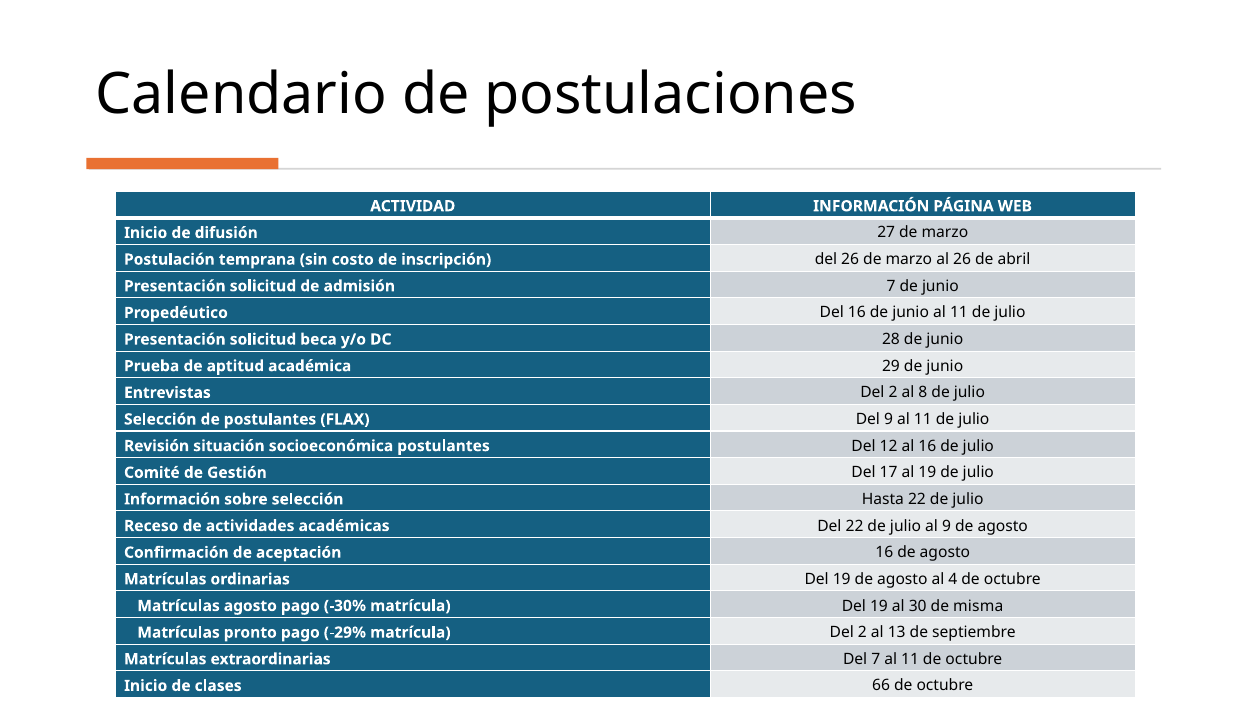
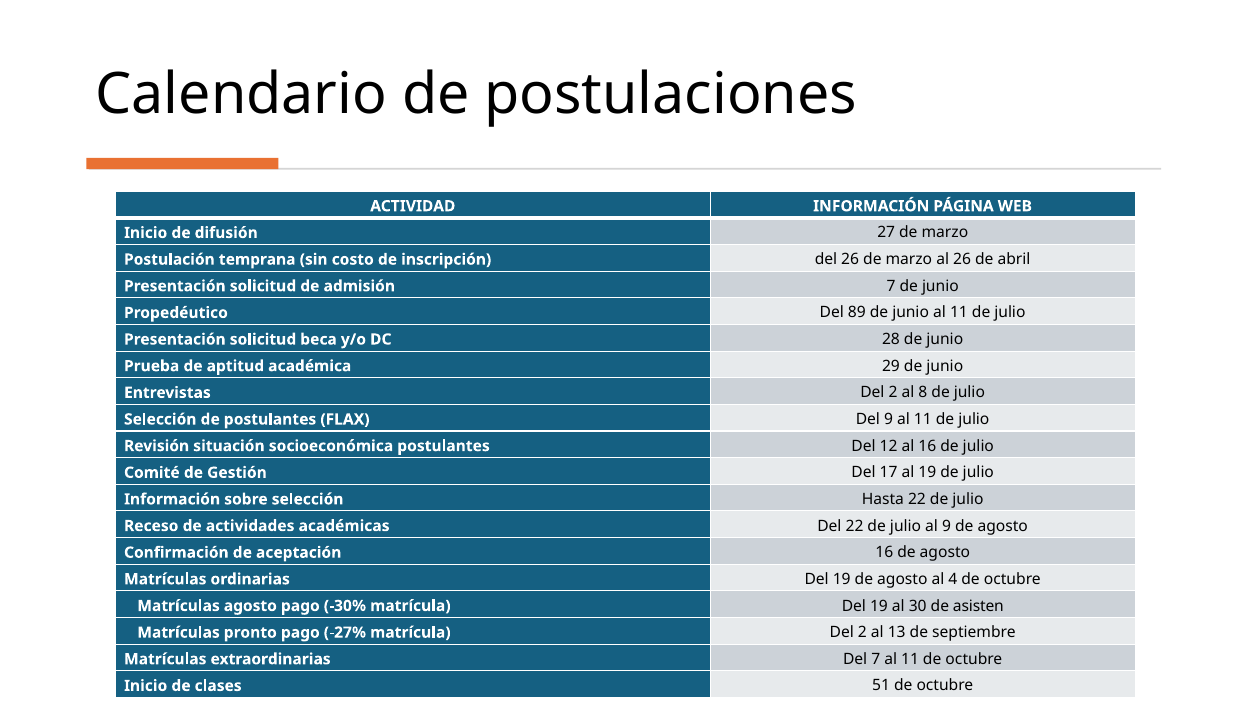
Del 16: 16 -> 89 (857, 313)
misma: misma -> asisten (978, 606)
-29%: -29% -> -27% (345, 632)
66: 66 -> 51 (881, 685)
